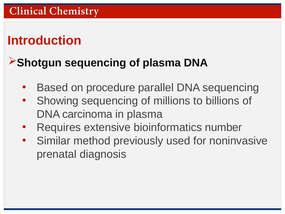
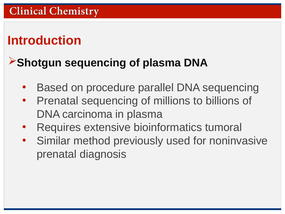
Showing: Showing -> Prenatal (58, 101)
number: number -> tumoral (223, 127)
